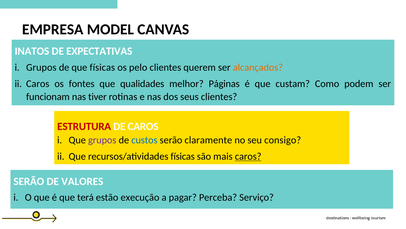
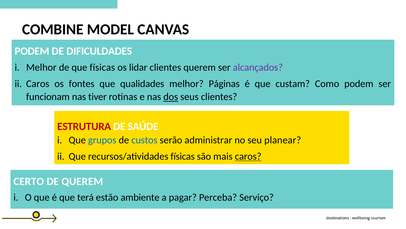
EMPRESA: EMPRESA -> COMBINE (53, 29)
INATOS: INATOS -> PODEM (32, 51)
EXPECTATIVAS: EXPECTATIVAS -> DIFICULDADES (99, 51)
Grupos: Grupos -> Melhor (41, 67)
pelo: pelo -> lidar (138, 67)
alcançados colour: orange -> purple (258, 67)
dos underline: none -> present (171, 97)
DE CAROS: CAROS -> SAÚDE (143, 126)
grupos colour: purple -> blue (102, 140)
claramente: claramente -> administrar (208, 140)
consigo: consigo -> planear (283, 140)
SERÃO: SERÃO -> CERTO (29, 181)
DE VALORES: VALORES -> QUEREM (82, 181)
execução: execução -> ambiente (140, 197)
